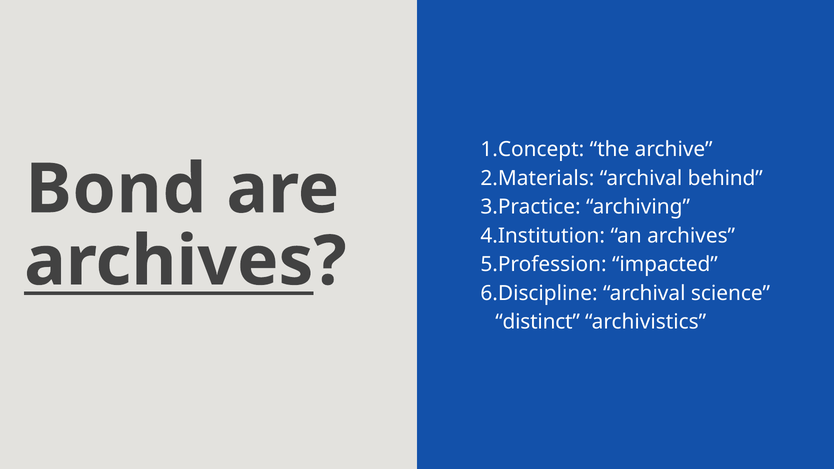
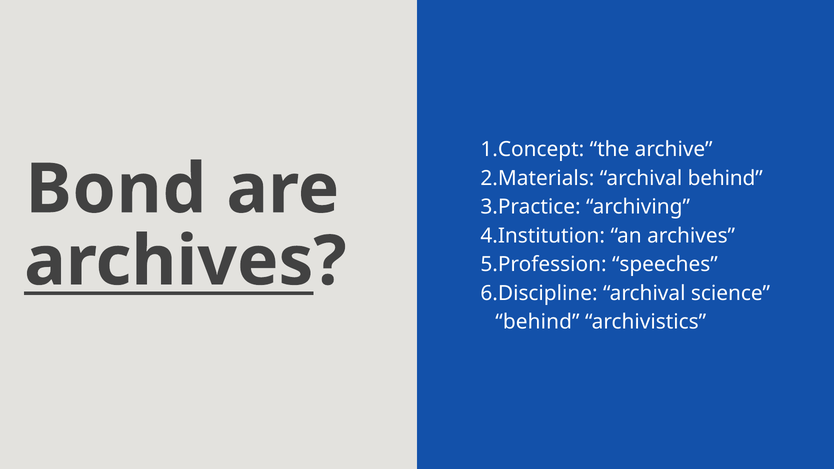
impacted: impacted -> speeches (665, 265)
distinct: distinct -> behind (537, 322)
